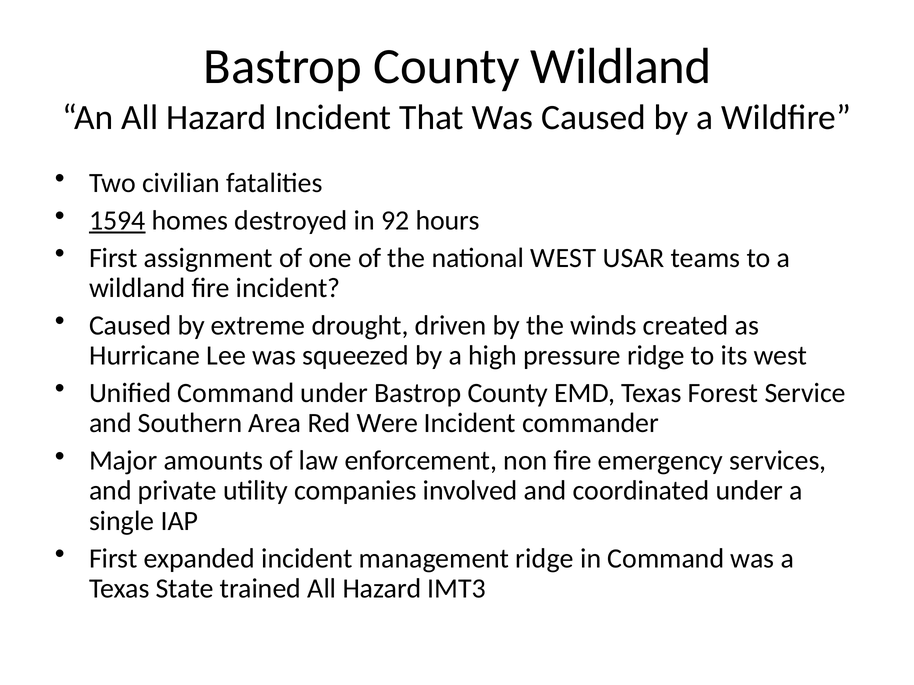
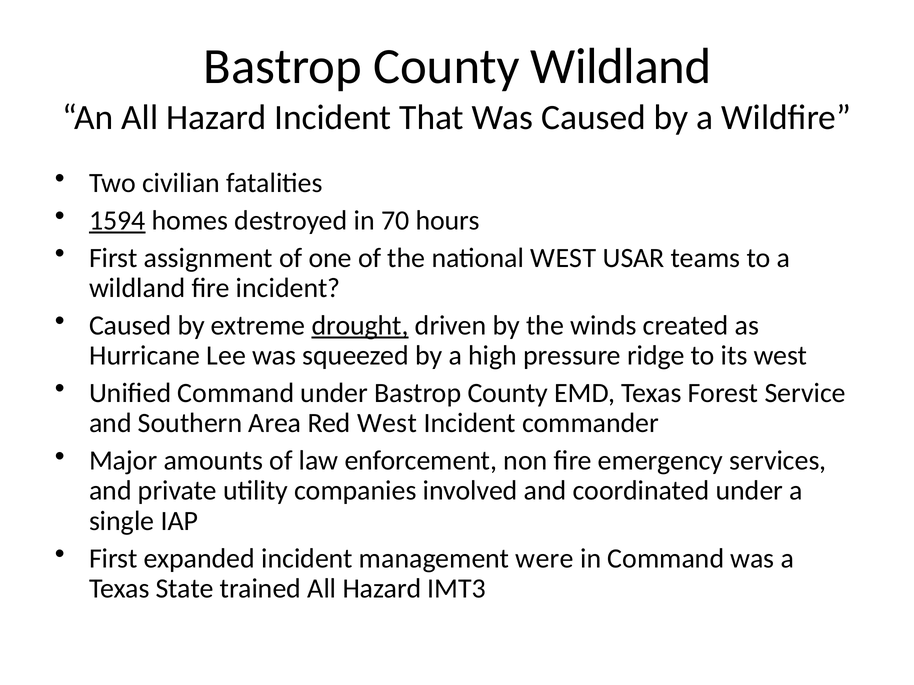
92: 92 -> 70 (395, 221)
drought underline: none -> present (360, 326)
Red Were: Were -> West (387, 424)
management ridge: ridge -> were (545, 559)
